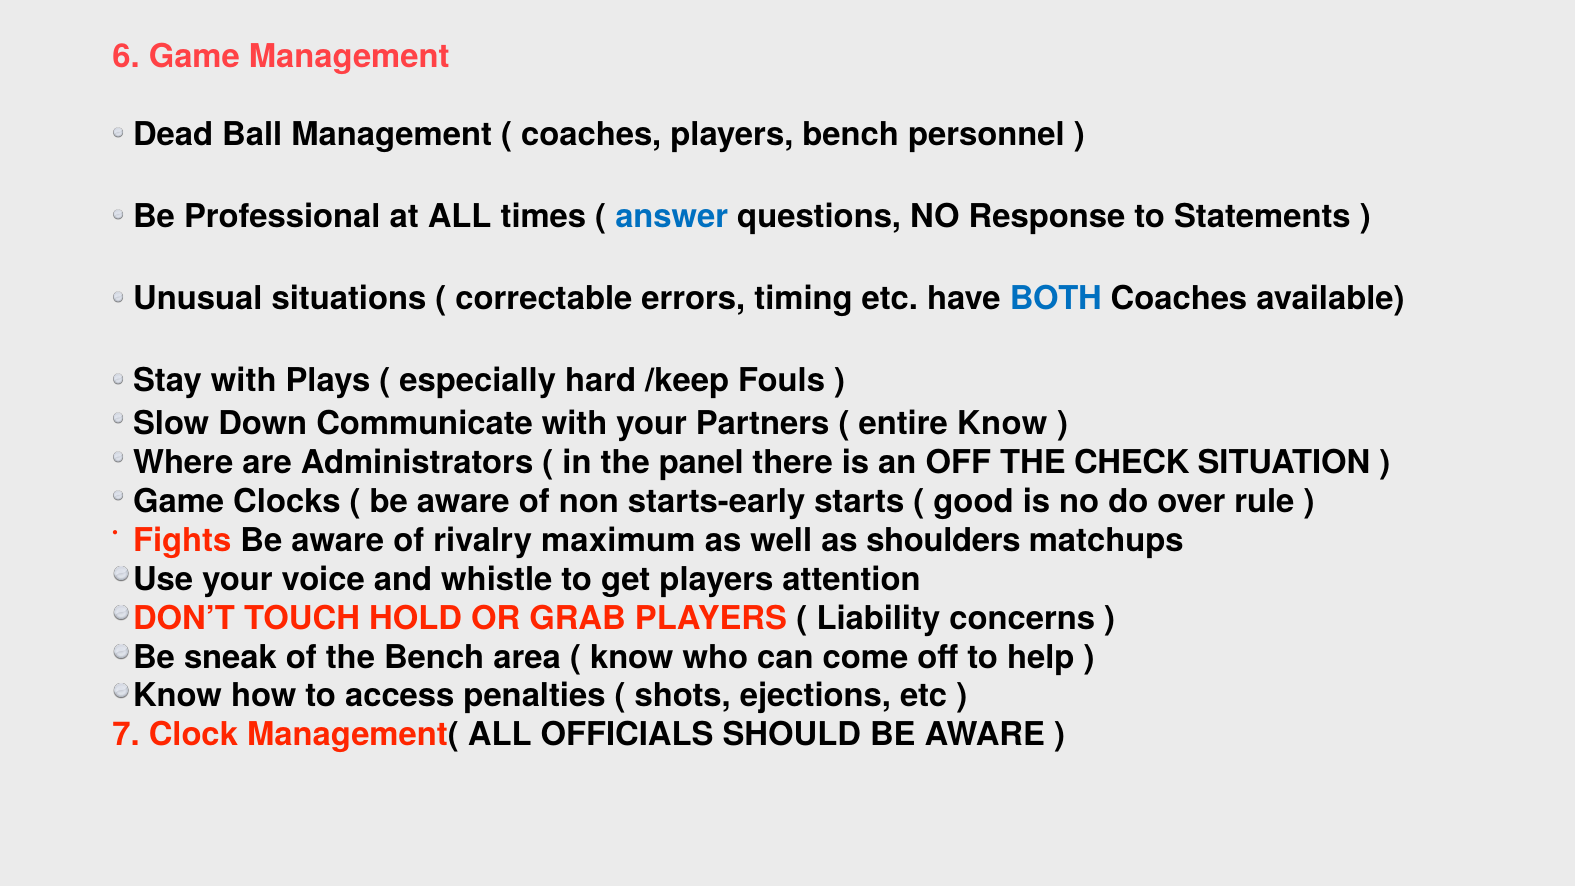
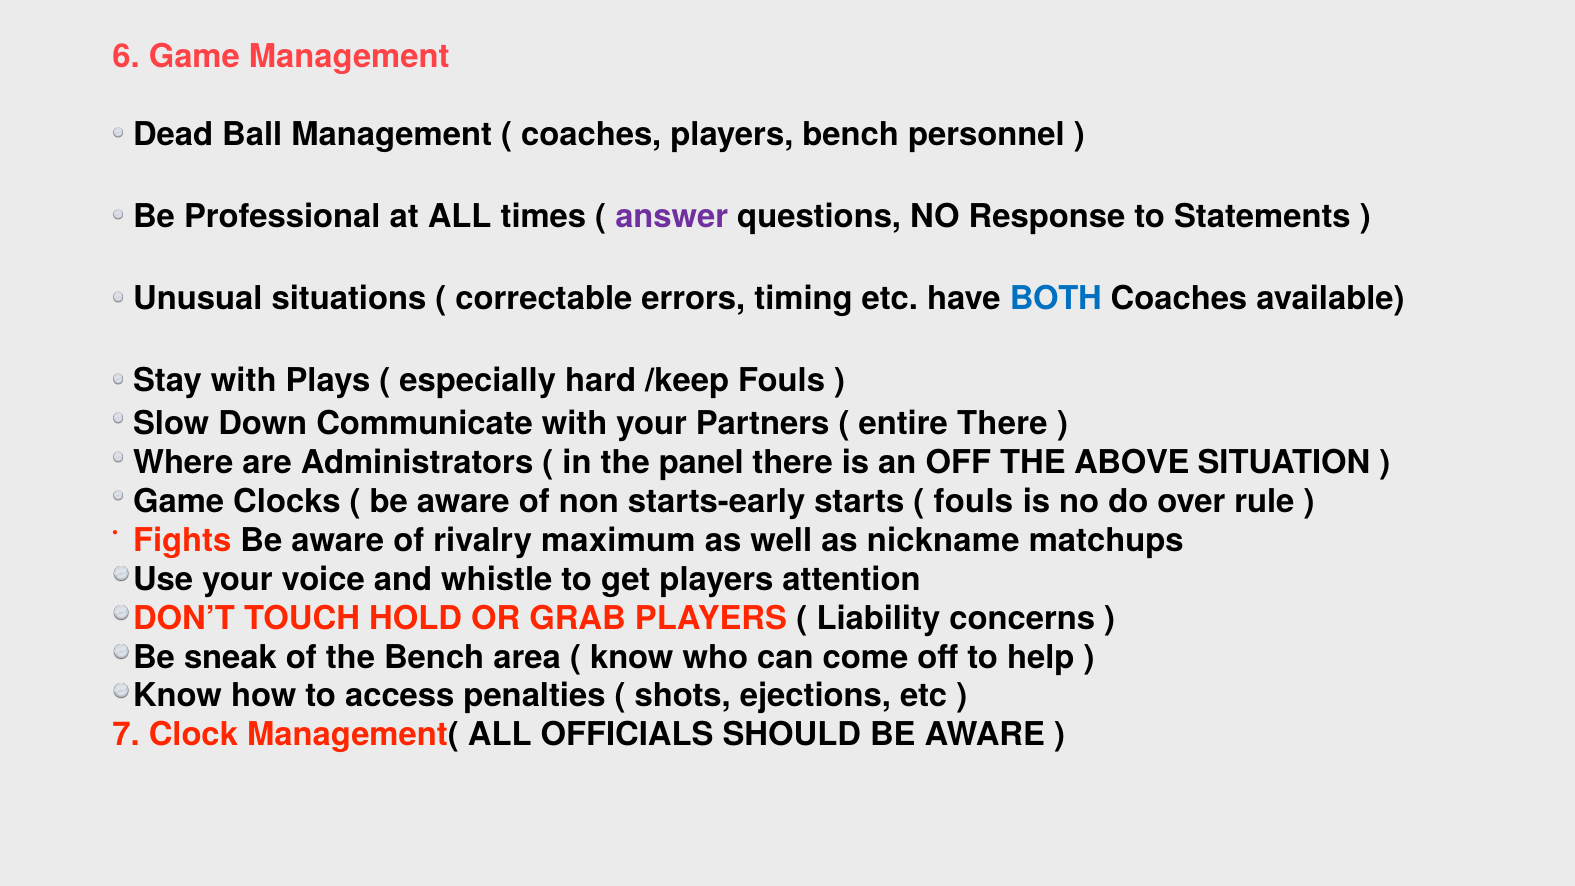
answer colour: blue -> purple (672, 217)
entire Know: Know -> There (1002, 424)
CHECK: CHECK -> ABOVE (1132, 463)
good: good -> fouls (973, 502)
shoulders: shoulders -> nickname (943, 541)
